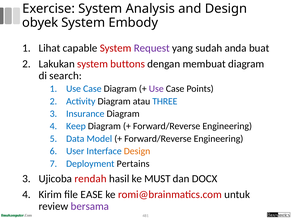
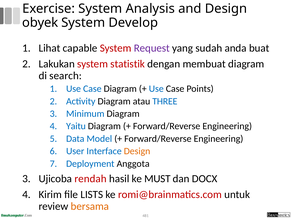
Embody: Embody -> Develop (133, 23)
buttons: buttons -> statistik (128, 64)
Use colour: purple -> blue (156, 89)
Insurance: Insurance -> Minimum (85, 114)
Keep: Keep -> Yaitu (76, 126)
Pertains: Pertains -> Anggota (133, 164)
EASE: EASE -> LISTS (92, 195)
bersama colour: purple -> orange (90, 207)
